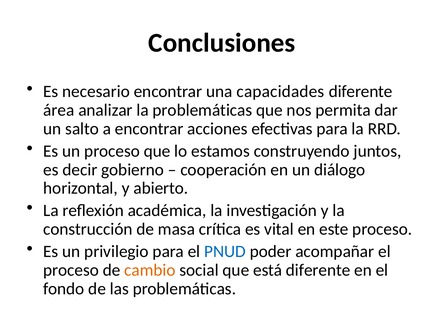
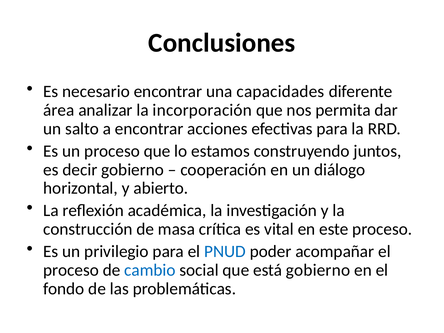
la problemáticas: problemáticas -> incorporación (202, 110)
cambio colour: orange -> blue (150, 270)
está diferente: diferente -> gobierno (318, 270)
